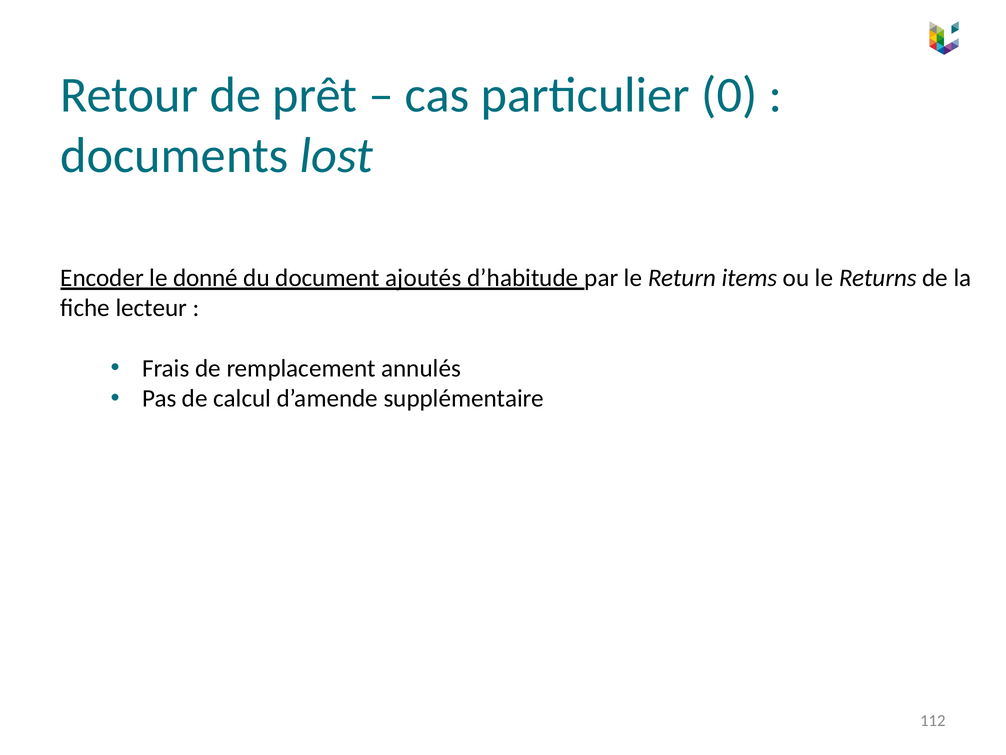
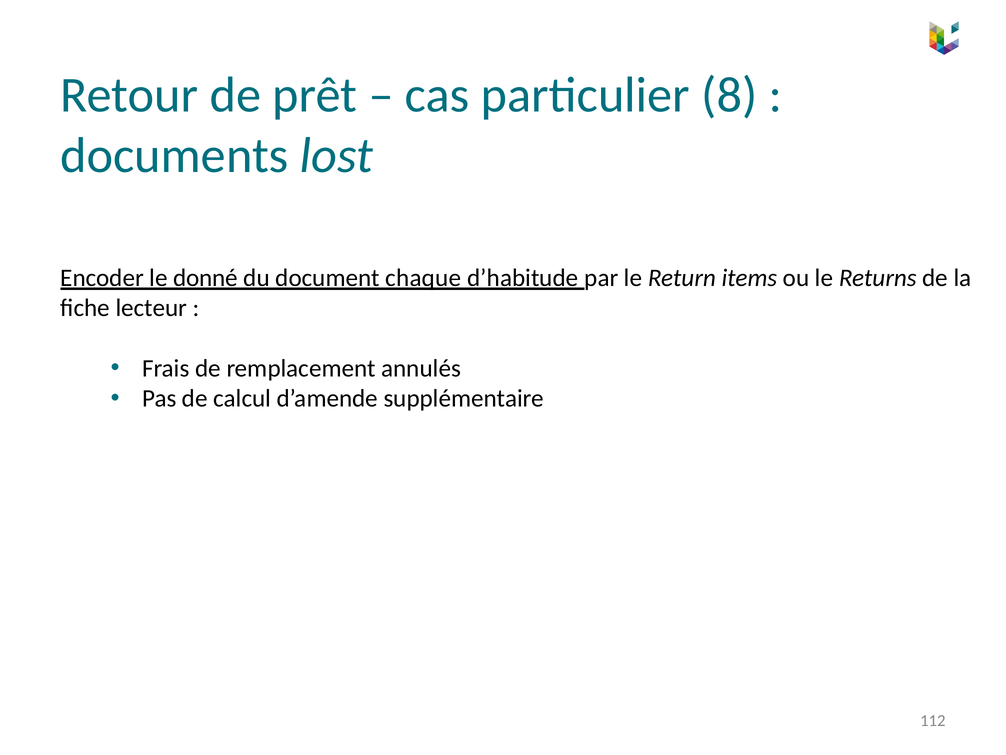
0: 0 -> 8 (729, 95)
ajoutés: ajoutés -> chaque (423, 278)
